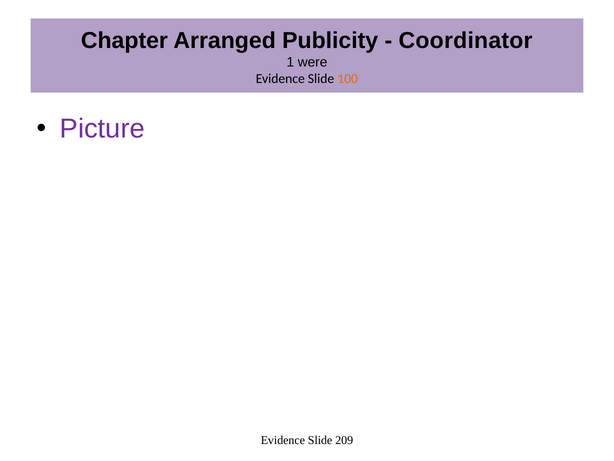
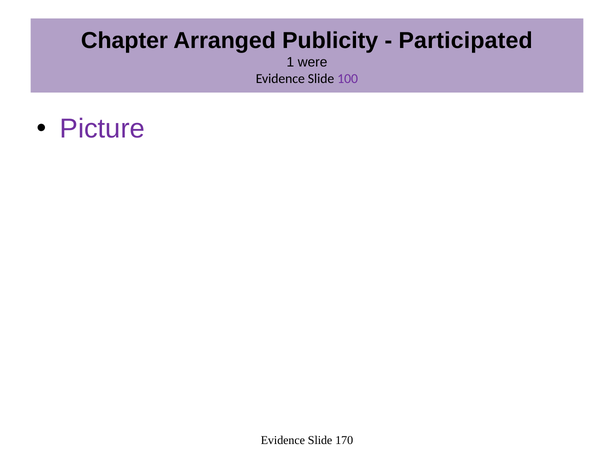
Coordinator: Coordinator -> Participated (466, 41)
100 colour: orange -> purple (348, 78)
209: 209 -> 170 (344, 440)
